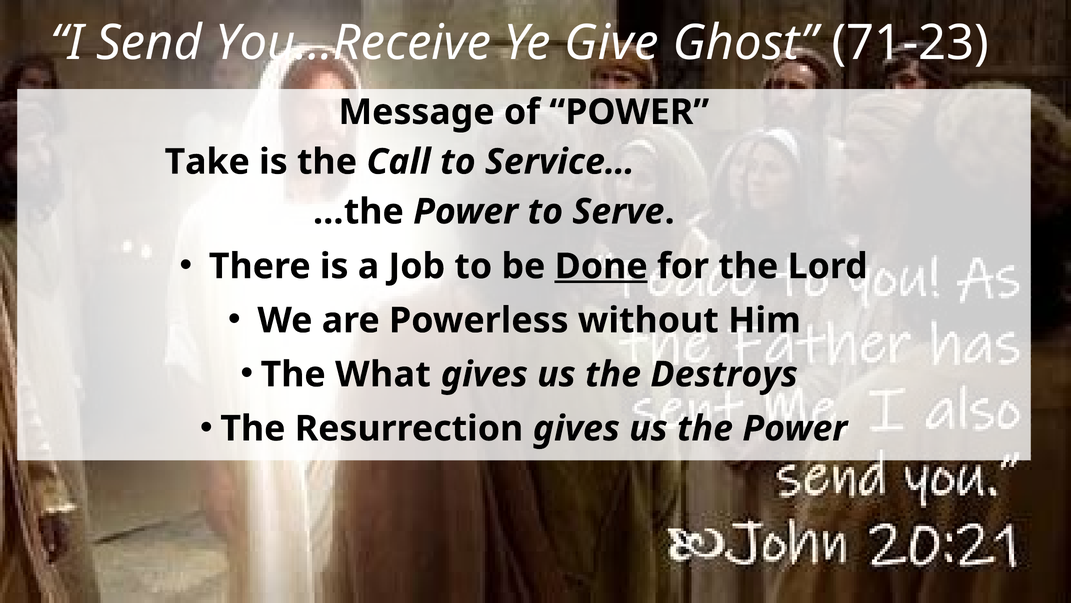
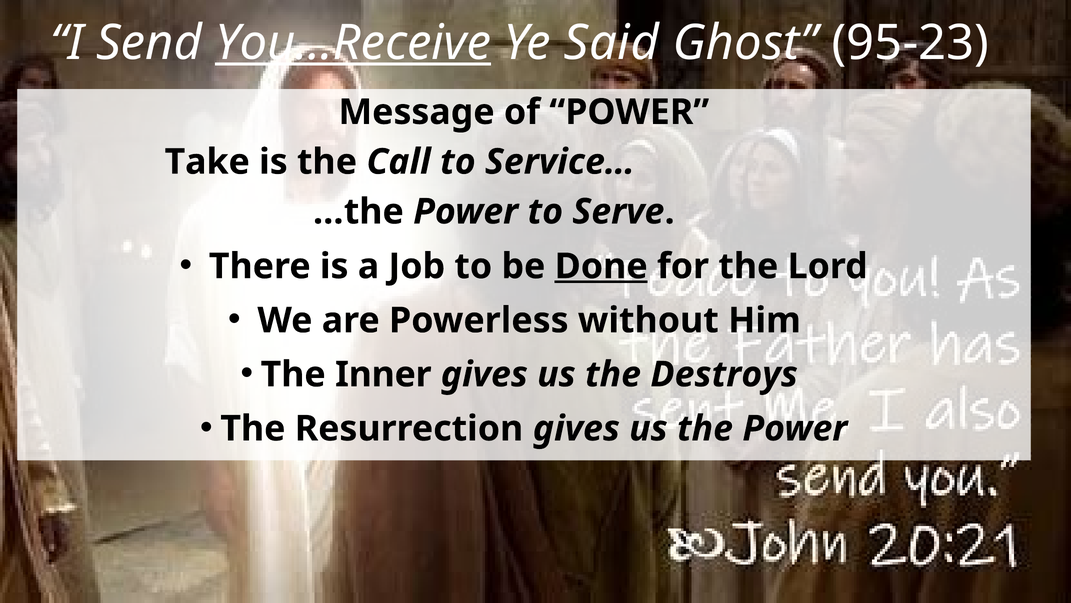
You…Receive underline: none -> present (353, 43)
Give: Give -> Said (611, 43)
71-23: 71-23 -> 95-23 (910, 43)
What: What -> Inner (383, 374)
